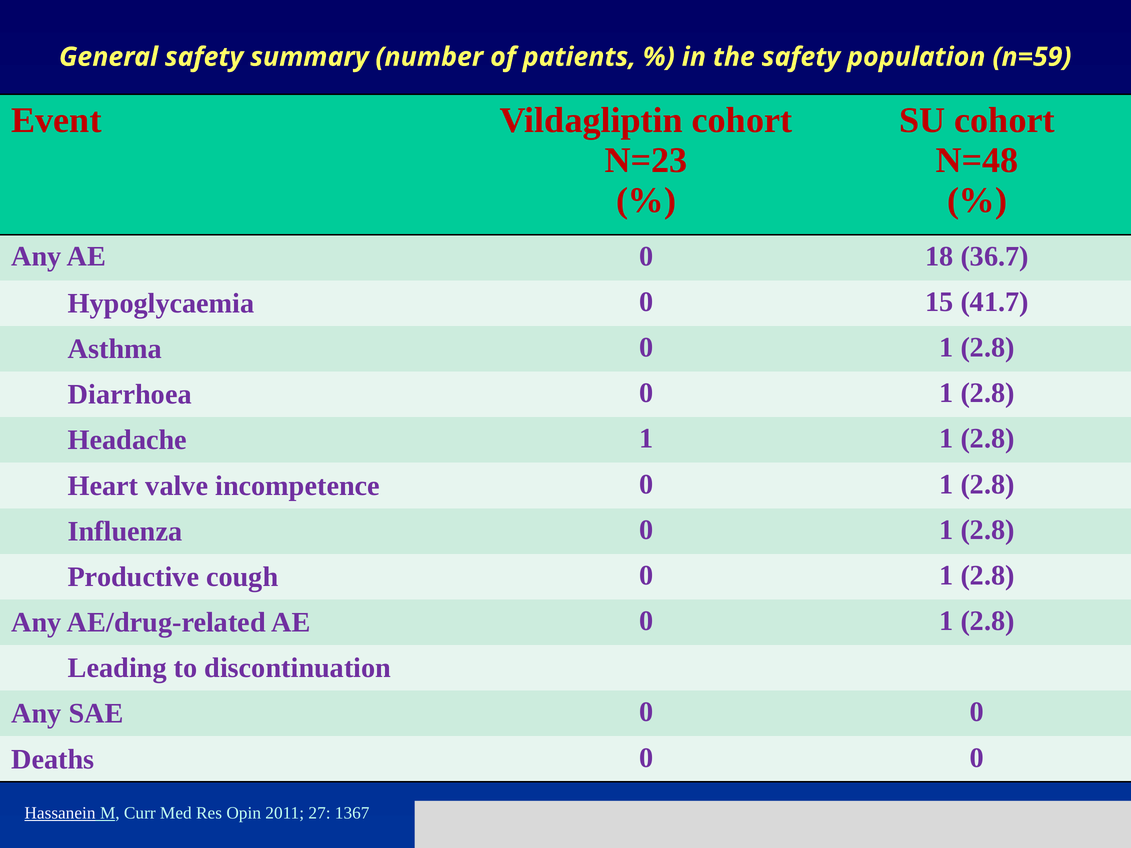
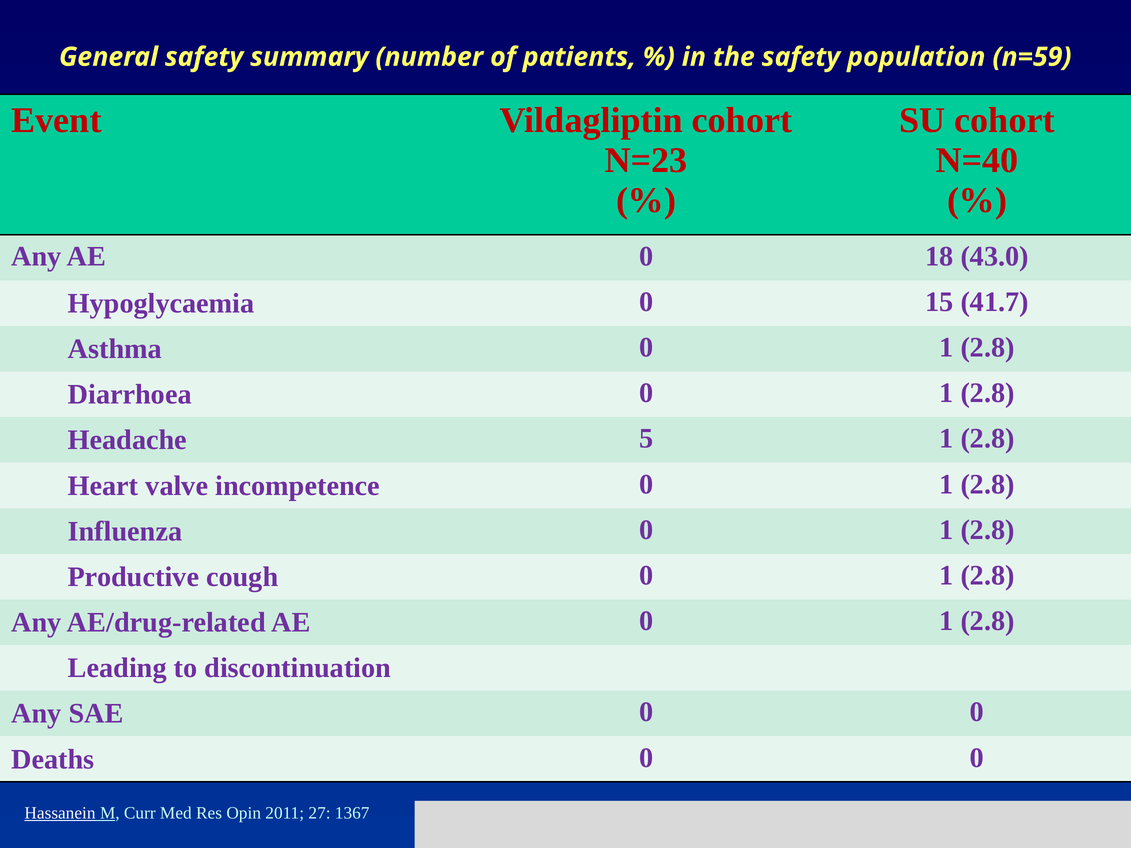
N=48: N=48 -> N=40 (977, 160)
36.7: 36.7 -> 43.0 (995, 256)
Headache 1: 1 -> 5 (646, 439)
